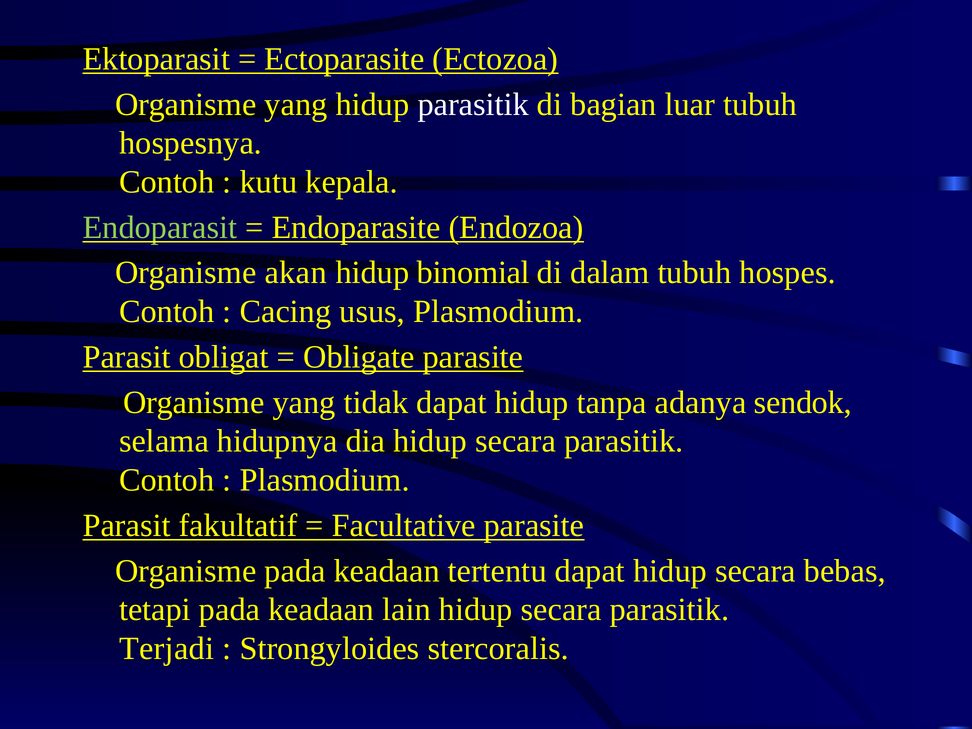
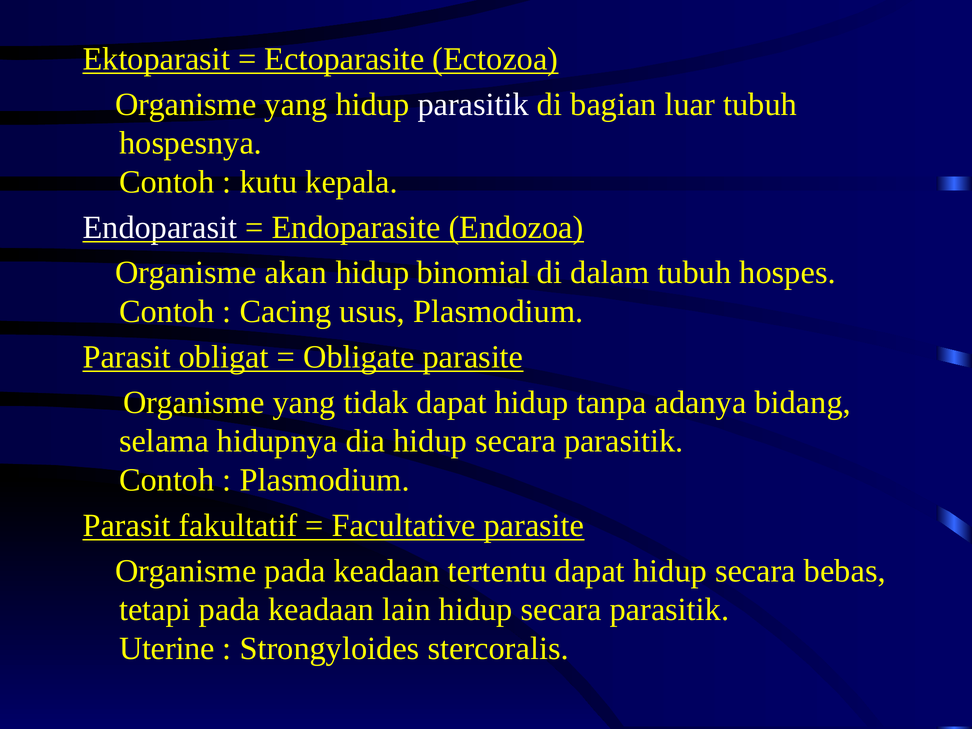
Endoparasit colour: light green -> white (160, 227)
sendok: sendok -> bidang (803, 402)
Terjadi: Terjadi -> Uterine (167, 649)
